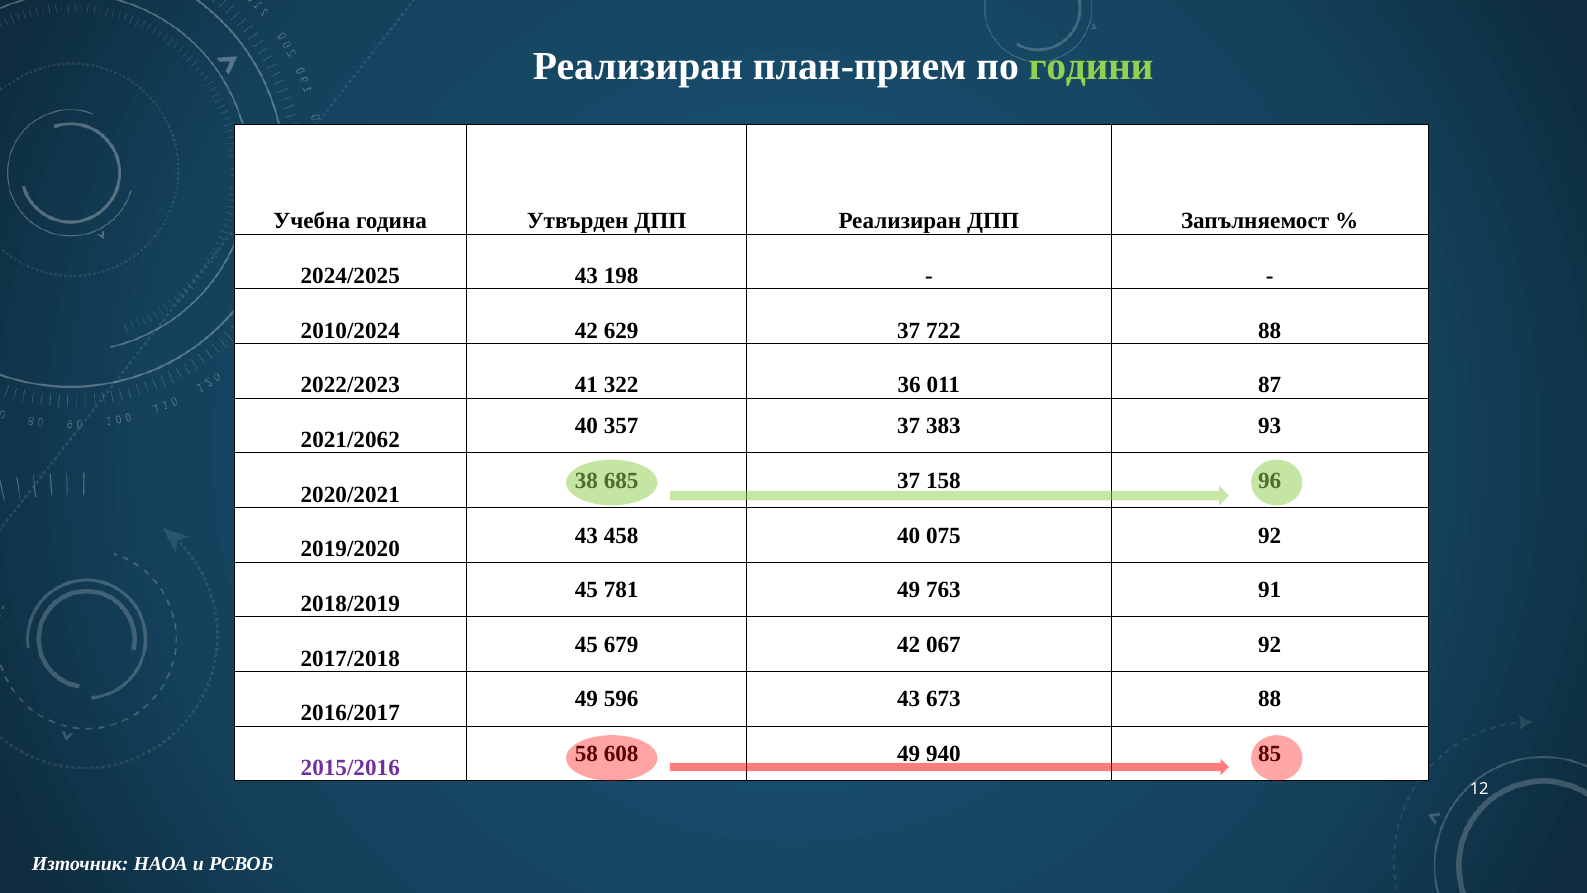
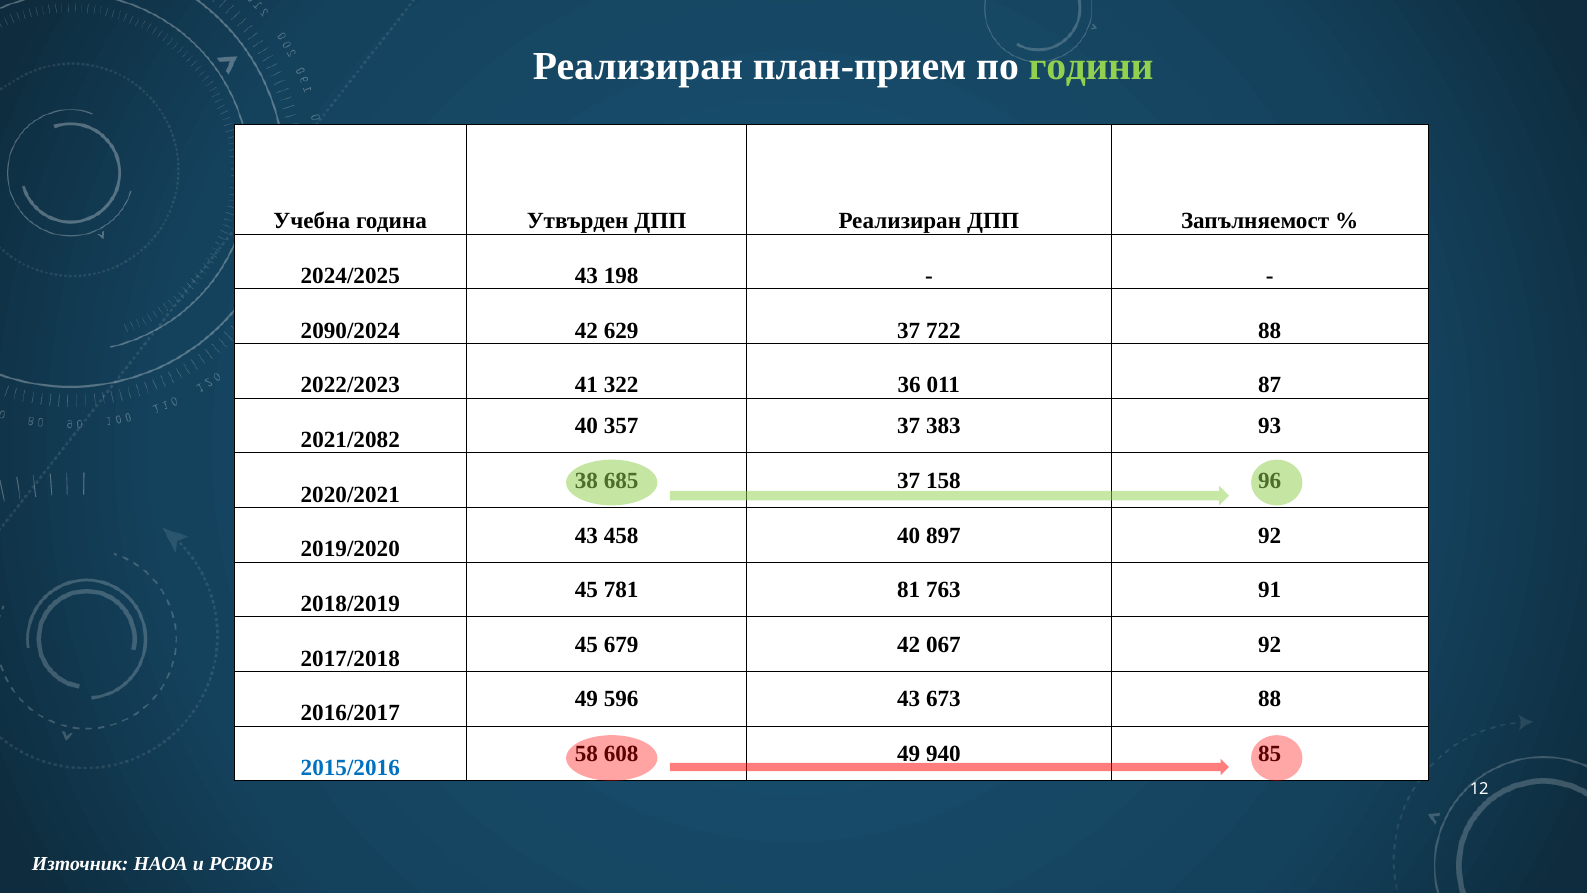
2010/2024: 2010/2024 -> 2090/2024 (350, 331)
2021/2062: 2021/2062 -> 2021/2082 (350, 440)
075: 075 -> 897 (943, 535)
781 49: 49 -> 81 (909, 590)
2015/2016 colour: purple -> blue (350, 768)
